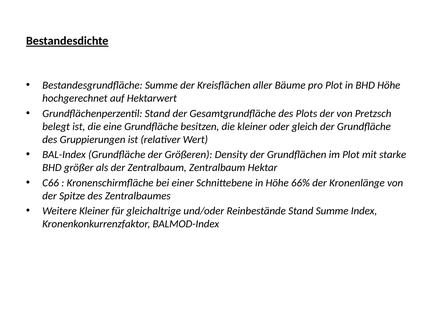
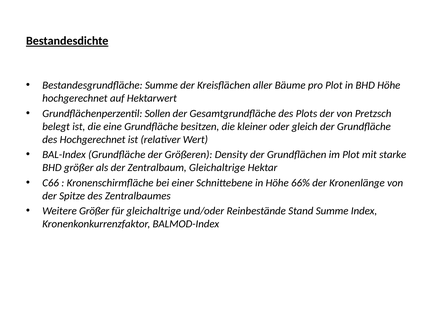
Grundflächenperzentil Stand: Stand -> Sollen (158, 114)
des Gruppierungen: Gruppierungen -> Hochgerechnet (93, 140)
Zentralbaum Zentralbaum: Zentralbaum -> Gleichaltrige (217, 168)
Weitere Kleiner: Kleiner -> Größer (94, 211)
